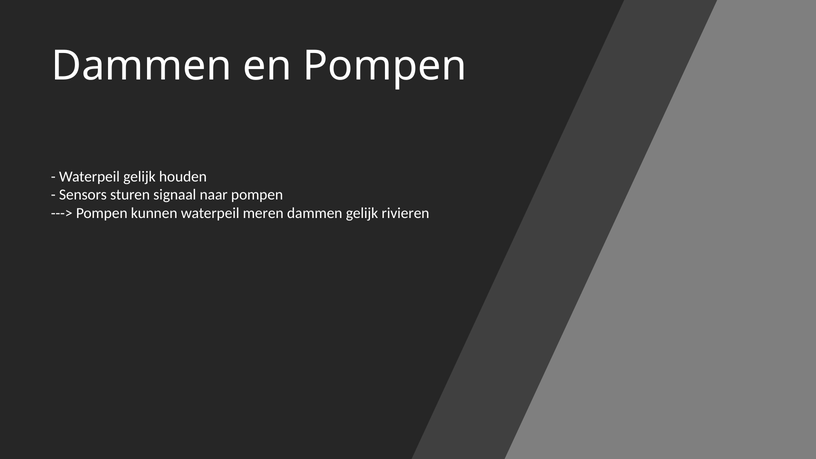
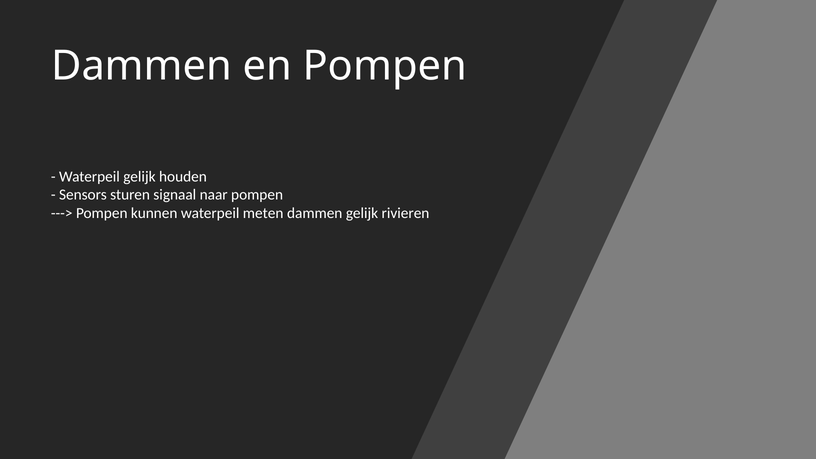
meren: meren -> meten (263, 213)
